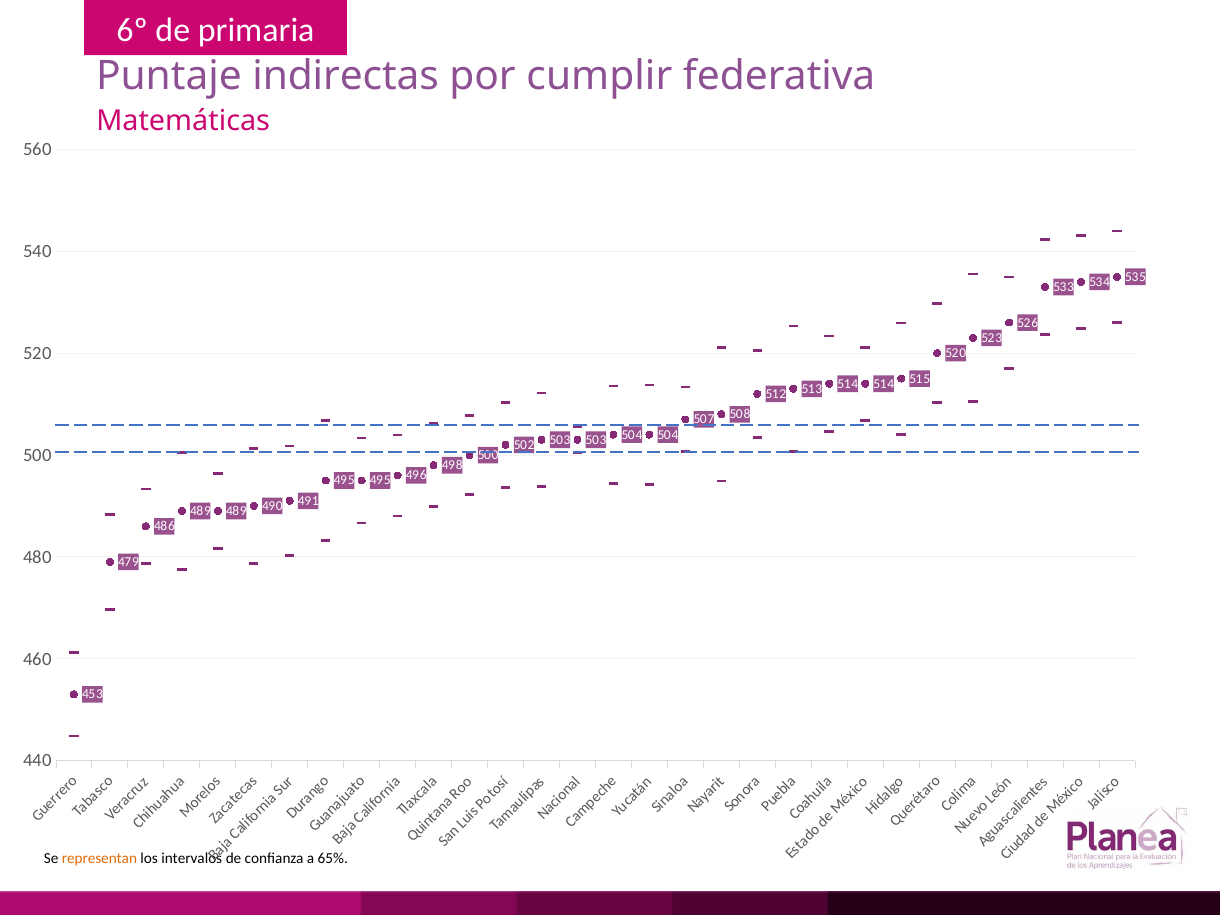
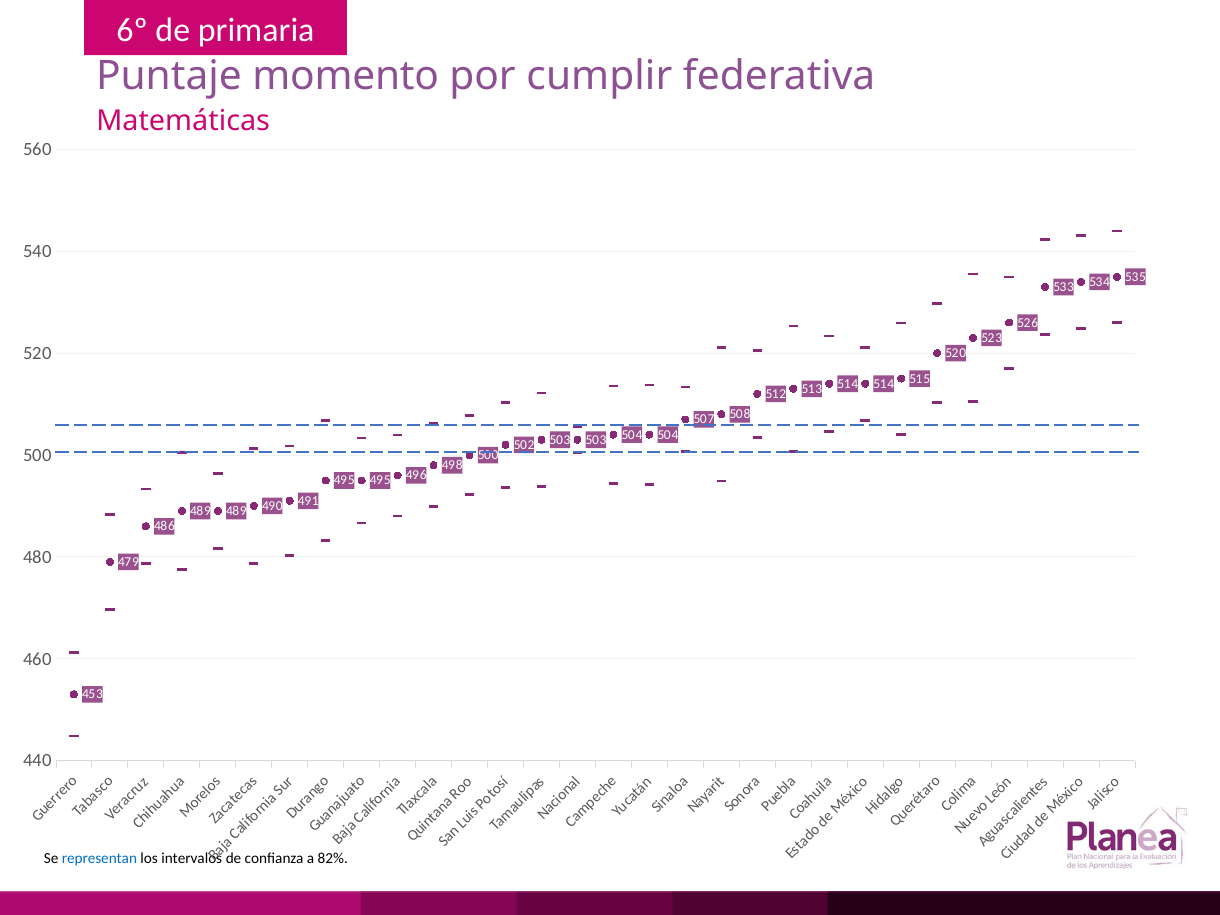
indirectas: indirectas -> momento (346, 77)
representan colour: orange -> blue (99, 859)
65%: 65% -> 82% (333, 859)
